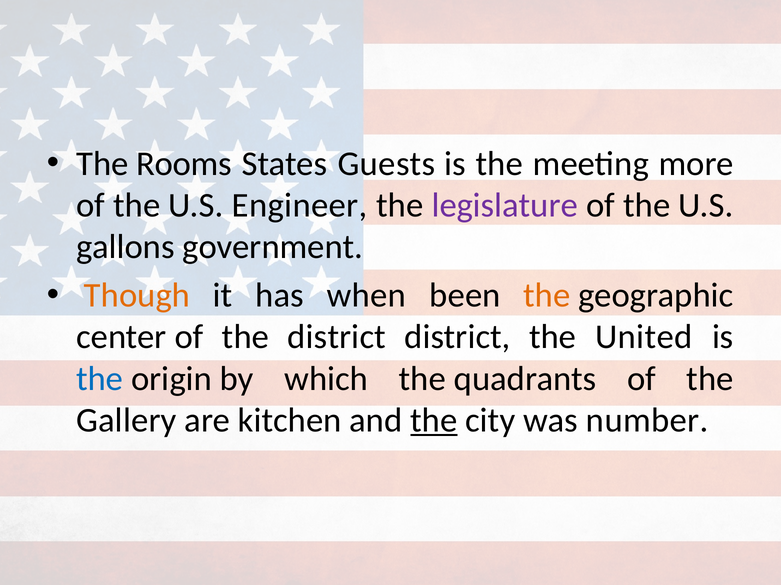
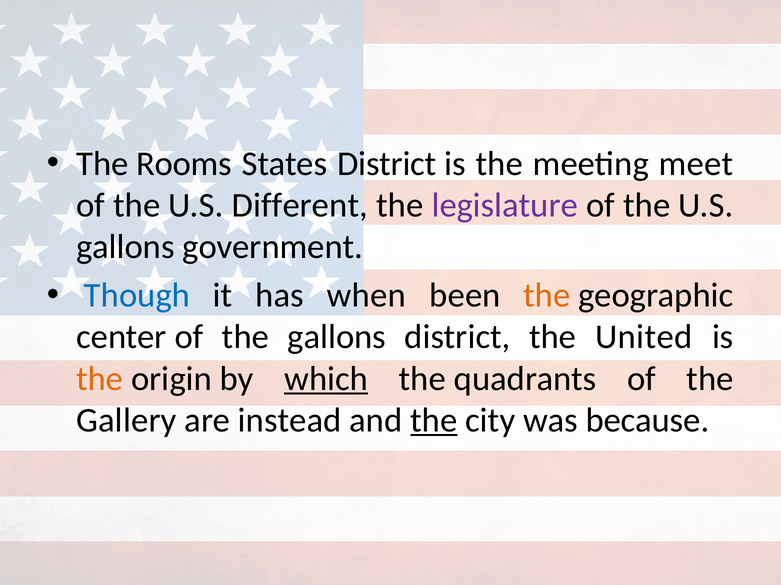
States Guests: Guests -> District (387, 164)
more: more -> meet (696, 164)
Engineer: Engineer -> Different (300, 206)
Though colour: orange -> blue (137, 296)
the district: district -> gallons (337, 337)
the colour: blue -> orange (100, 379)
which underline: none -> present (326, 379)
kitchen: kitchen -> instead (290, 421)
number: number -> because (647, 421)
